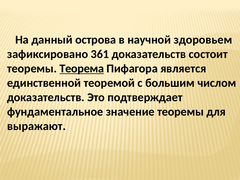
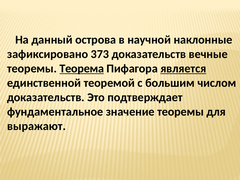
здоровьем: здоровьем -> наклонные (203, 40)
361: 361 -> 373 (100, 54)
состоит: состоит -> вечные (208, 54)
является underline: none -> present (183, 69)
